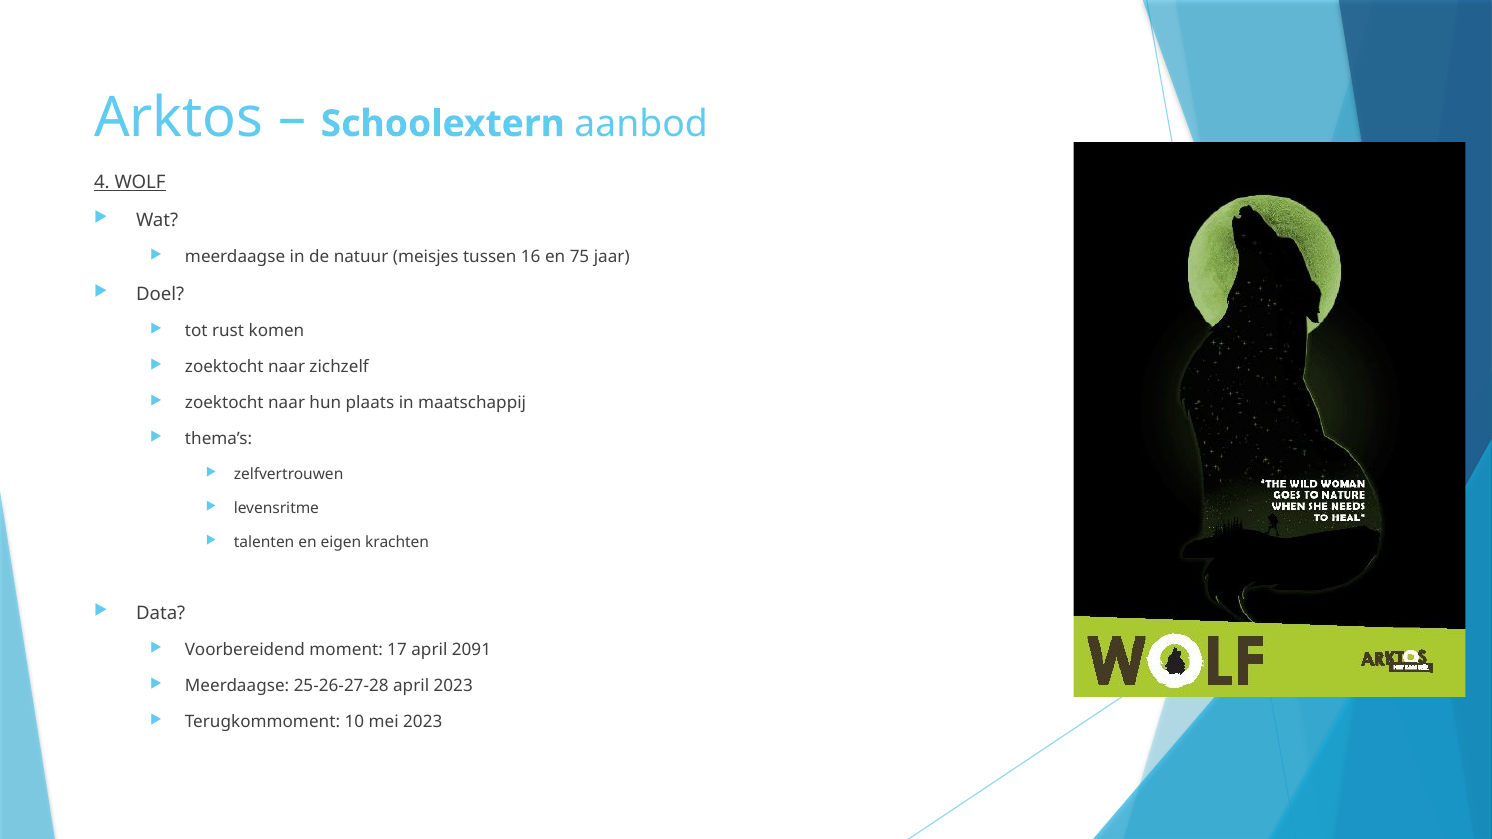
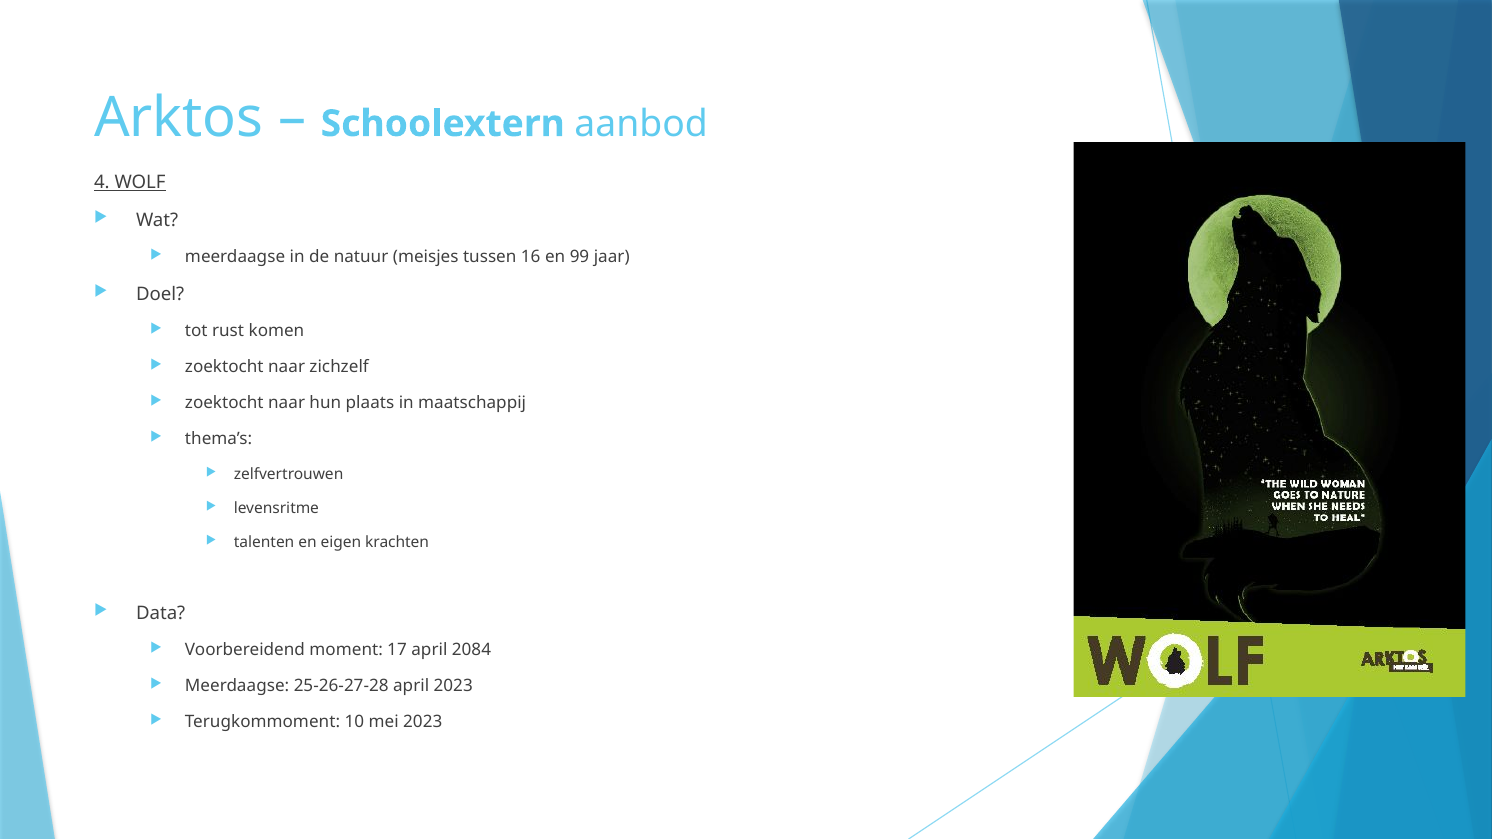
75: 75 -> 99 (580, 257)
2091: 2091 -> 2084 (471, 650)
